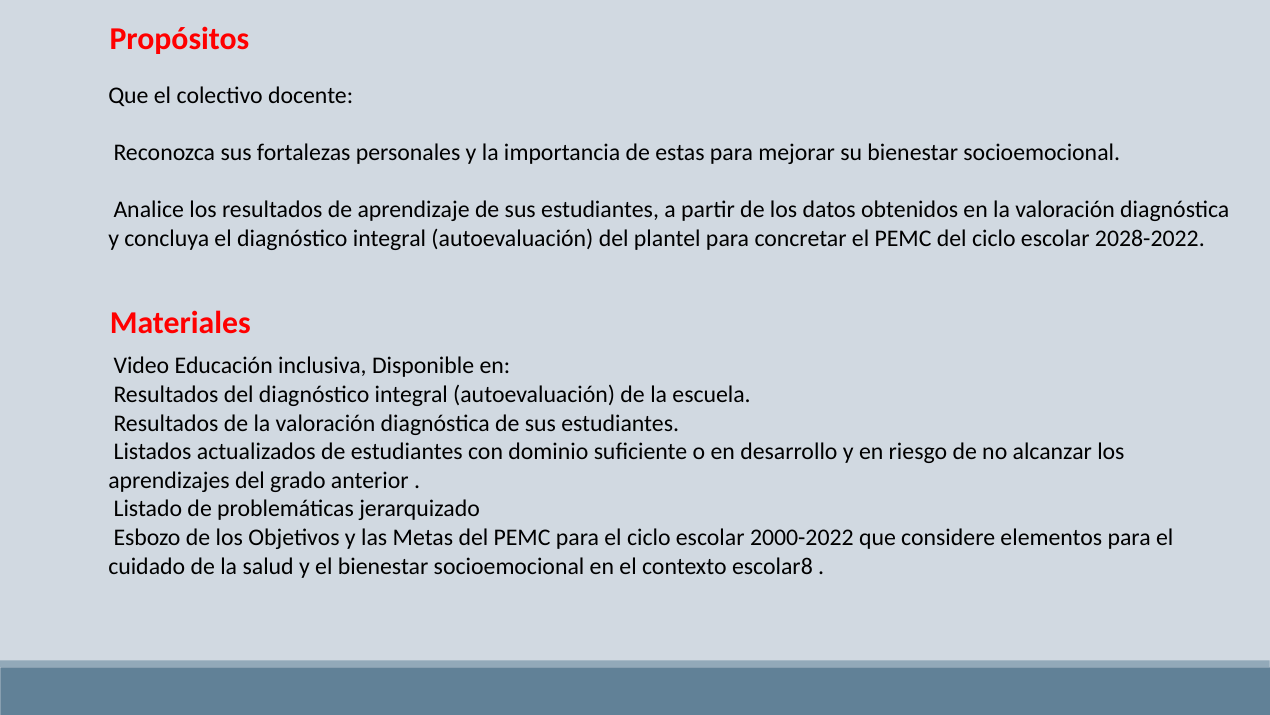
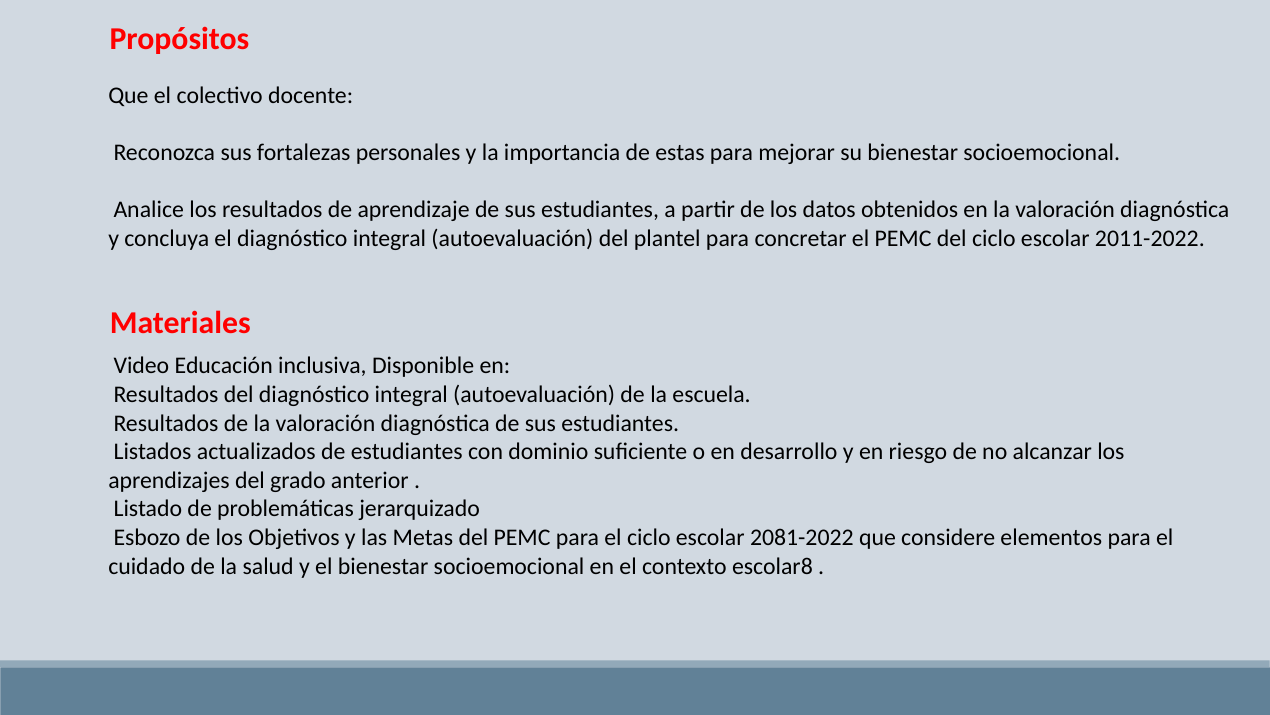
2028-2022: 2028-2022 -> 2011-2022 (1150, 238)
2000-2022: 2000-2022 -> 2081-2022 (802, 537)
